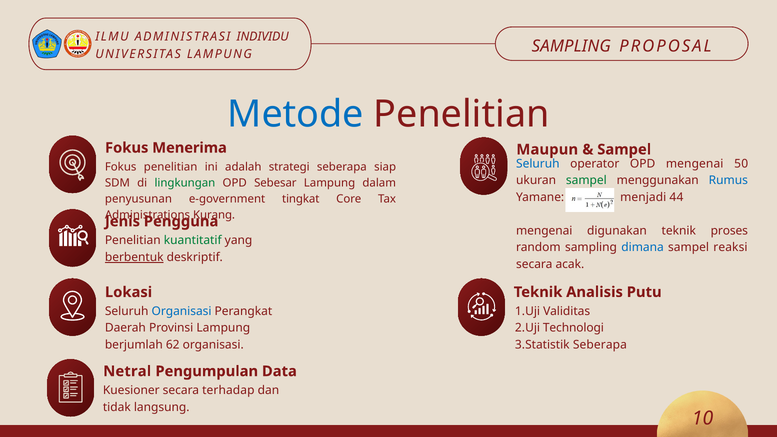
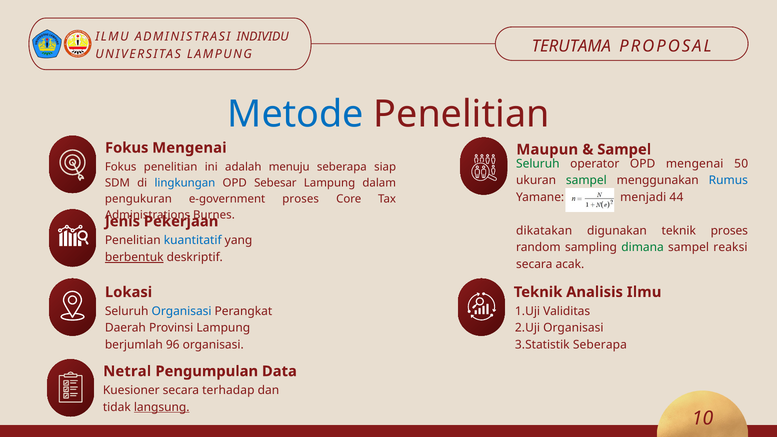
LAMPUNG SAMPLING: SAMPLING -> TERUTAMA (571, 46)
Fokus Menerima: Menerima -> Mengenai (189, 148)
Seluruh colour: blue -> green (538, 164)
strategi: strategi -> menuju (289, 167)
lingkungan colour: green -> blue (185, 183)
penyusunan: penyusunan -> pengukuran (138, 199)
e-government tingkat: tingkat -> proses (301, 199)
Kurang: Kurang -> Burnes (214, 215)
Pengguna: Pengguna -> Pekerjaan (181, 221)
mengenai: mengenai -> dikatakan (544, 231)
kuantitatif colour: green -> blue (193, 241)
dimana colour: blue -> green (643, 248)
Analisis Putu: Putu -> Ilmu (644, 292)
Technologi: Technologi -> Organisasi (573, 328)
62: 62 -> 96 (173, 345)
langsung underline: none -> present (162, 407)
